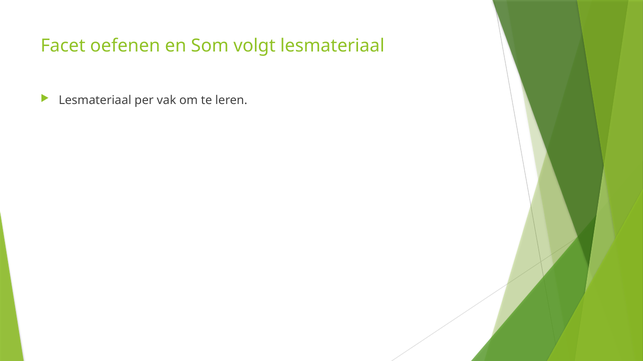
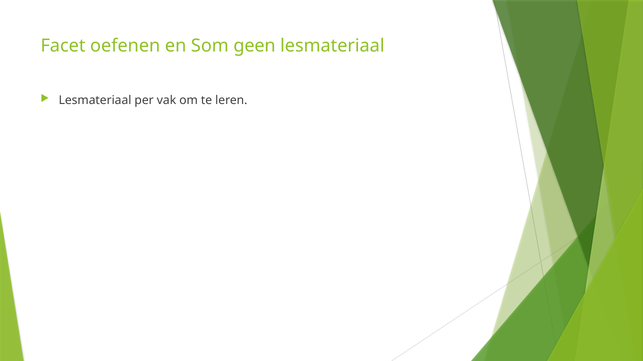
volgt: volgt -> geen (255, 46)
